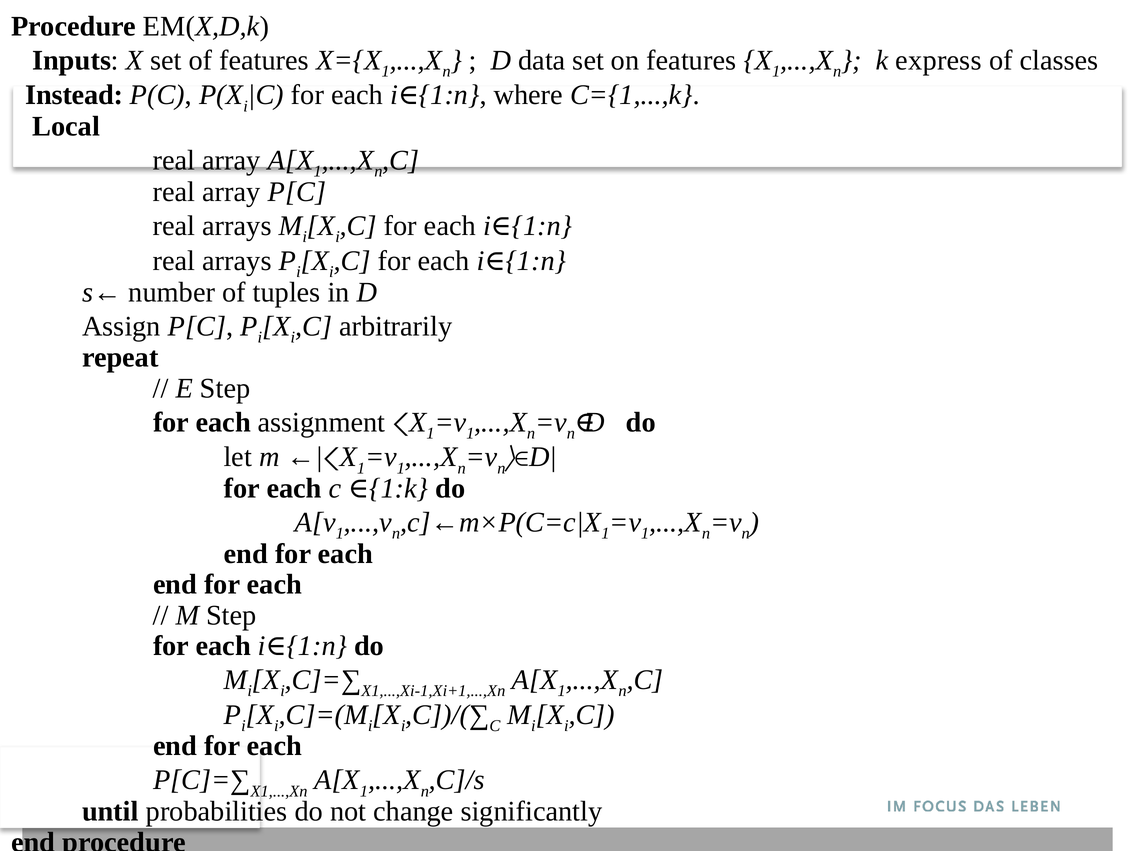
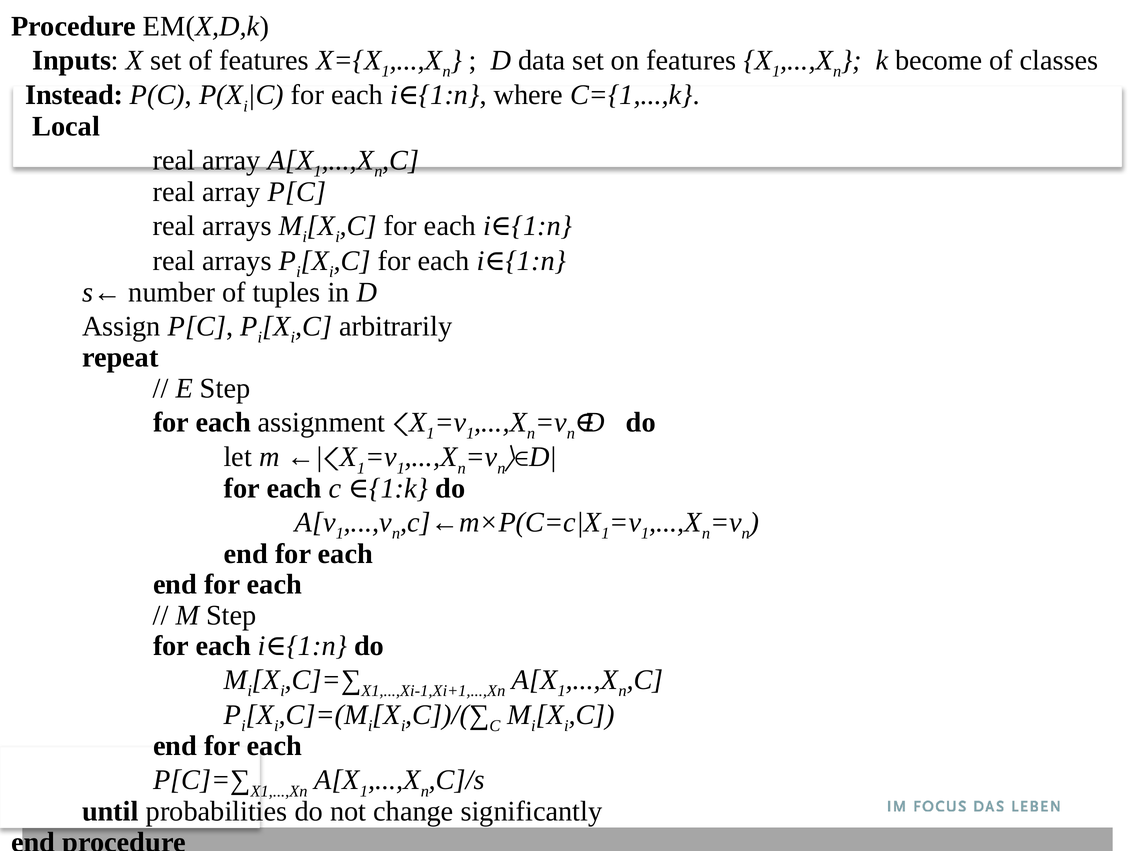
express: express -> become (939, 60)
